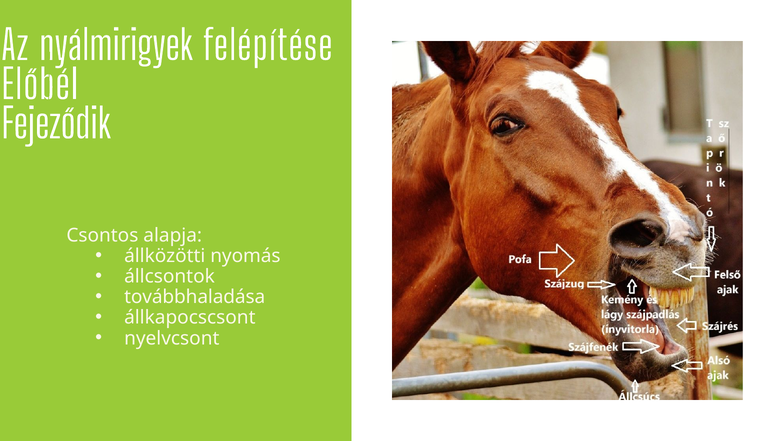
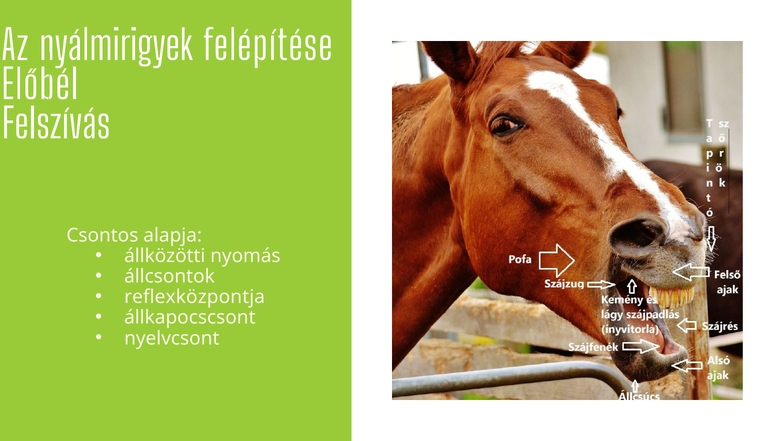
Fejeződik: Fejeződik -> Felszívás (56, 125)
továbbhaladása: továbbhaladása -> reflexközpontja (195, 297)
